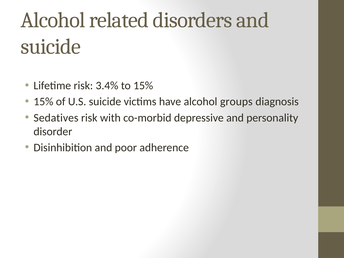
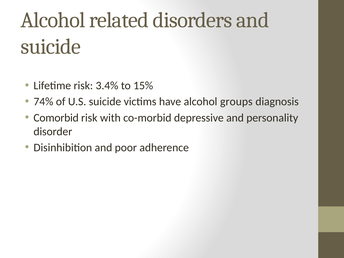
15%: 15% -> 74% (43, 102)
Sedatives: Sedatives -> Comorbid (56, 118)
